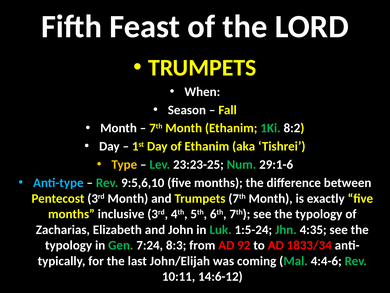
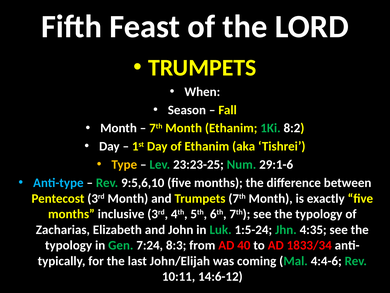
92: 92 -> 40 (244, 245)
